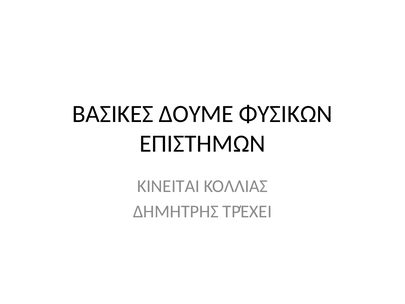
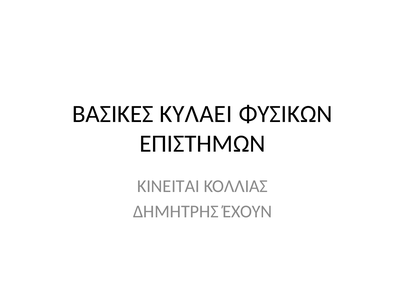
ΔΟΥΜΕ: ΔΟΥΜΕ -> ΚΥΛΑΕΙ (196, 114)
ΤΡΈΧΕΙ: ΤΡΈΧΕΙ -> ΈΧΟΥΝ (247, 211)
